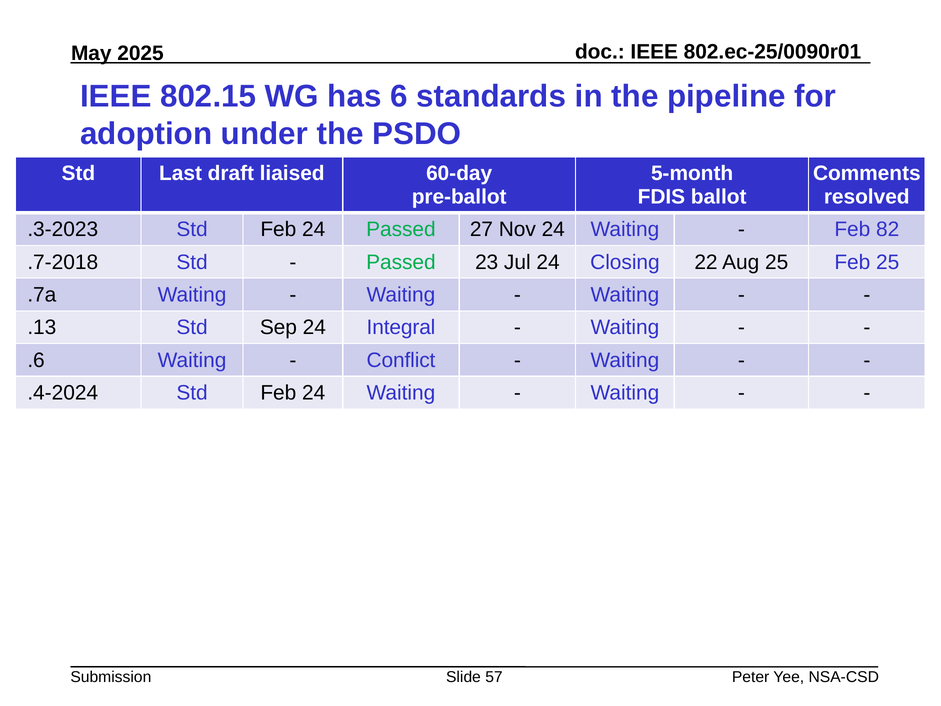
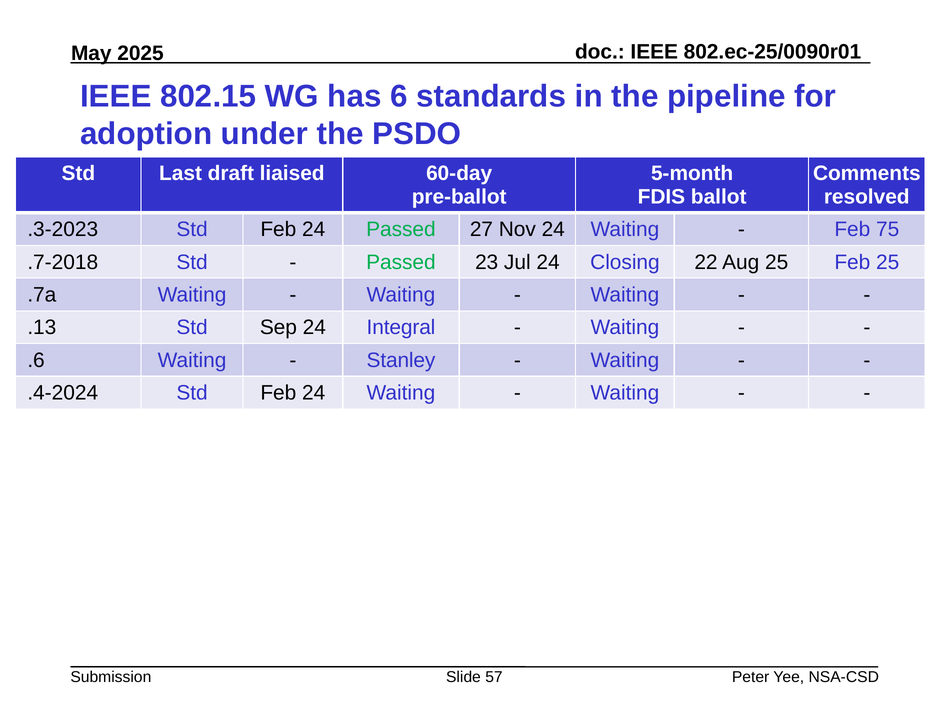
82: 82 -> 75 (888, 229)
Conflict: Conflict -> Stanley (401, 360)
